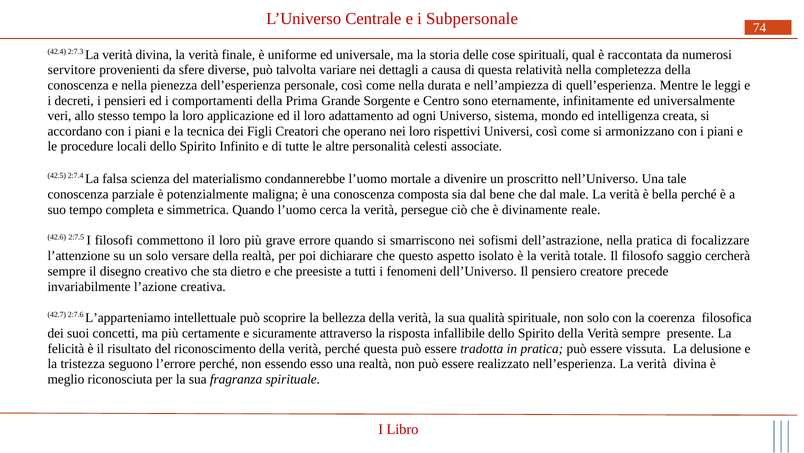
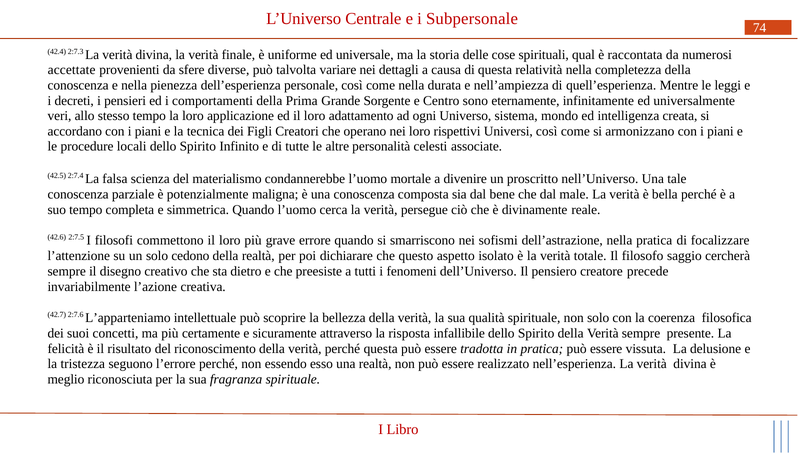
servitore: servitore -> accettate (72, 70)
versare: versare -> cedono (190, 256)
